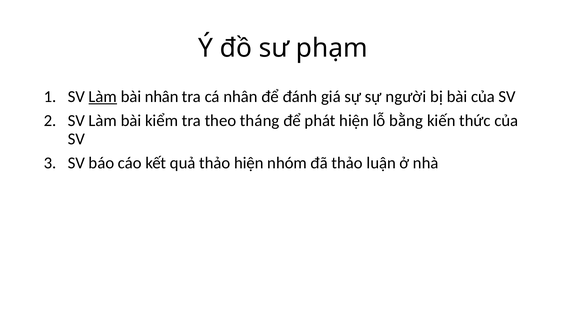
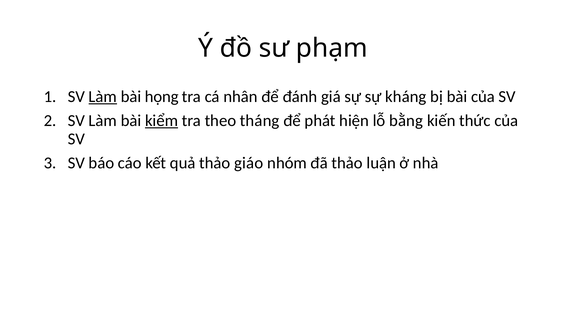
bài nhân: nhân -> họng (162, 97)
người: người -> kháng (406, 97)
kiểm underline: none -> present (162, 121)
thảo hiện: hiện -> giáo (249, 163)
